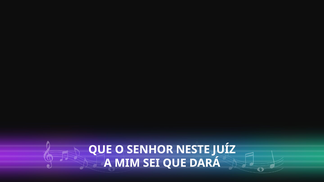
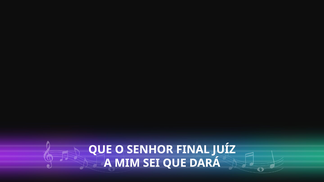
NESTE: NESTE -> FINAL (193, 150)
